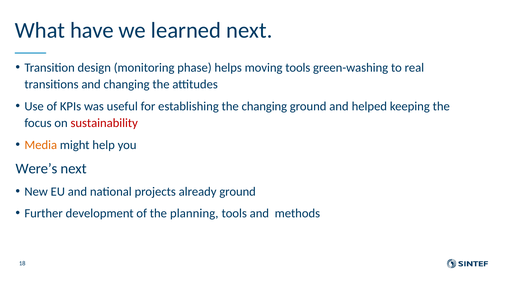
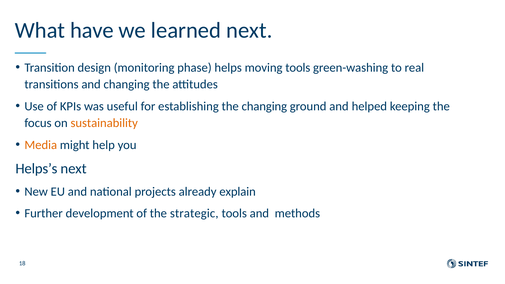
sustainability colour: red -> orange (104, 123)
Were’s: Were’s -> Helps’s (36, 169)
already ground: ground -> explain (238, 192)
planning: planning -> strategic (194, 214)
